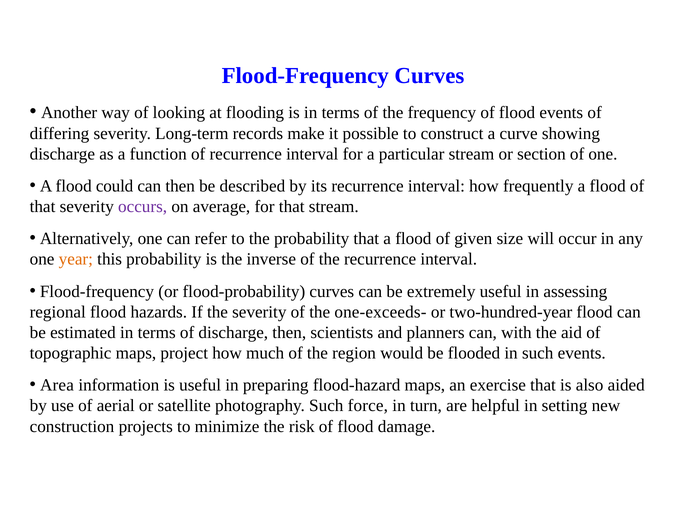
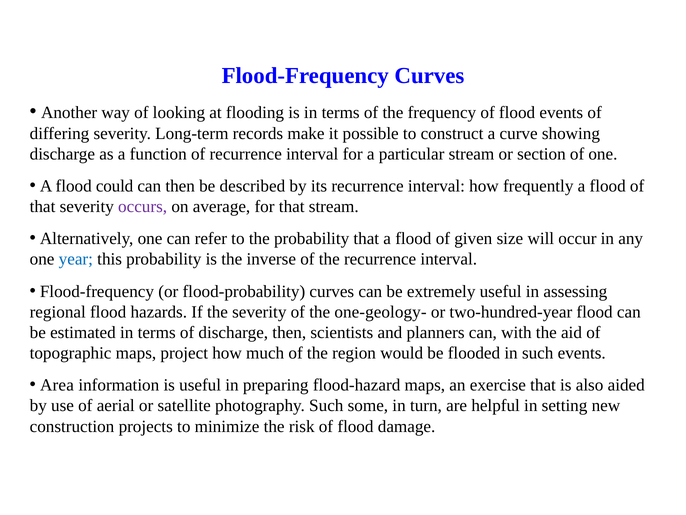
year colour: orange -> blue (76, 259)
one-exceeds-: one-exceeds- -> one-geology- (381, 312)
force: force -> some (368, 405)
